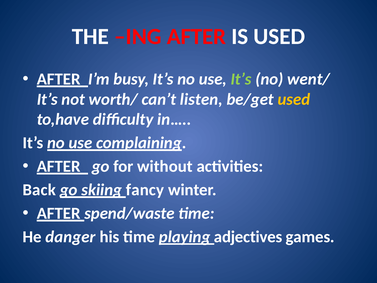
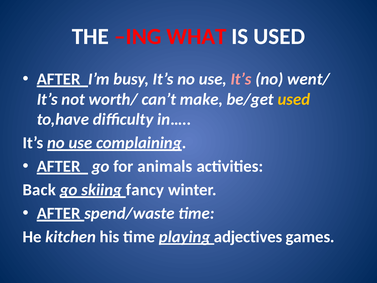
ING AFTER: AFTER -> WHAT (196, 36)
It’s colour: light green -> pink (241, 79)
listen: listen -> make (201, 99)
without: without -> animals (165, 166)
danger: danger -> kitchen (71, 237)
